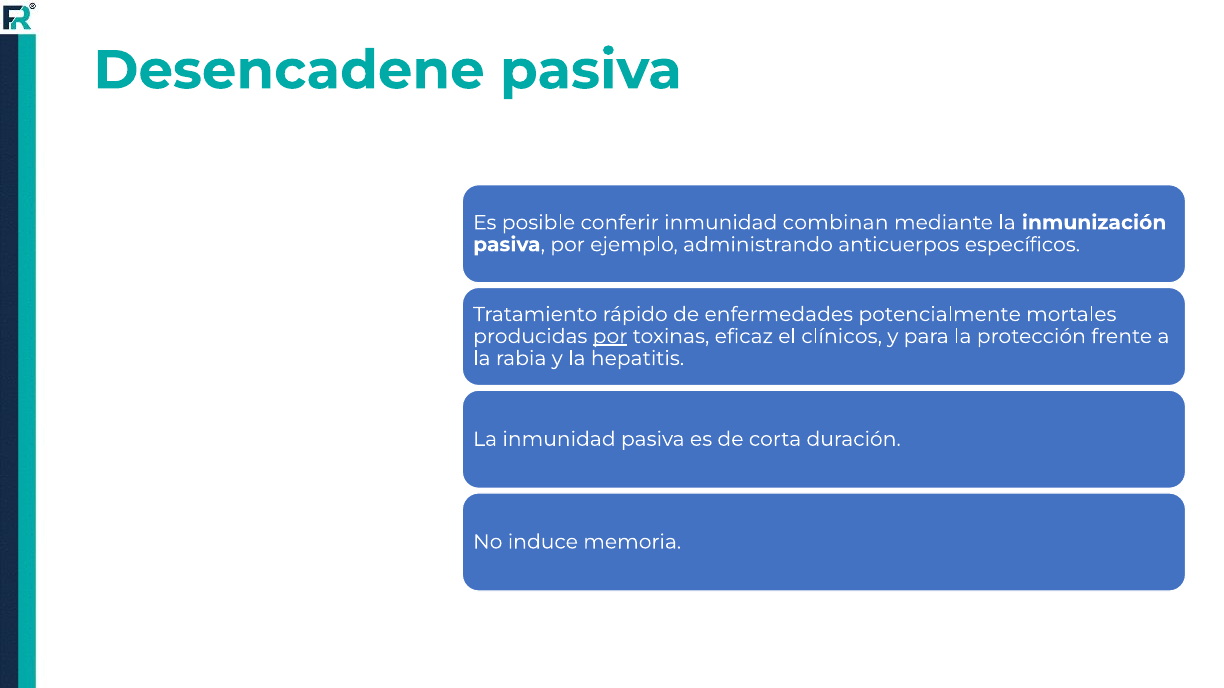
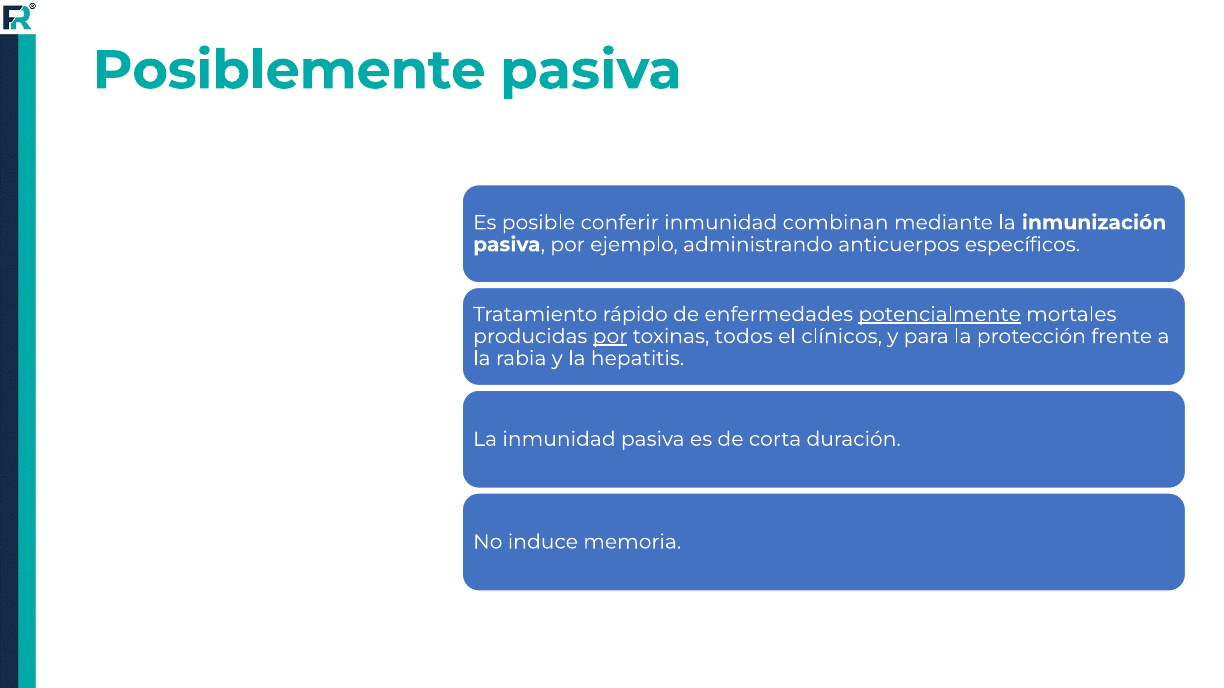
Desencadene: Desencadene -> Posiblemente (289, 70)
potencialmente underline: none -> present (940, 315)
eficaz: eficaz -> todos (744, 337)
